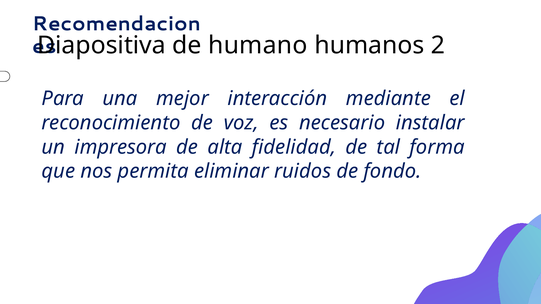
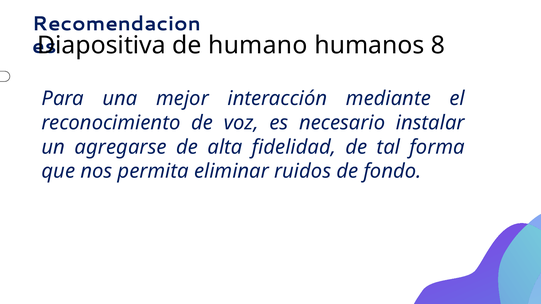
2: 2 -> 8 (438, 45)
impresora: impresora -> agregarse (121, 147)
